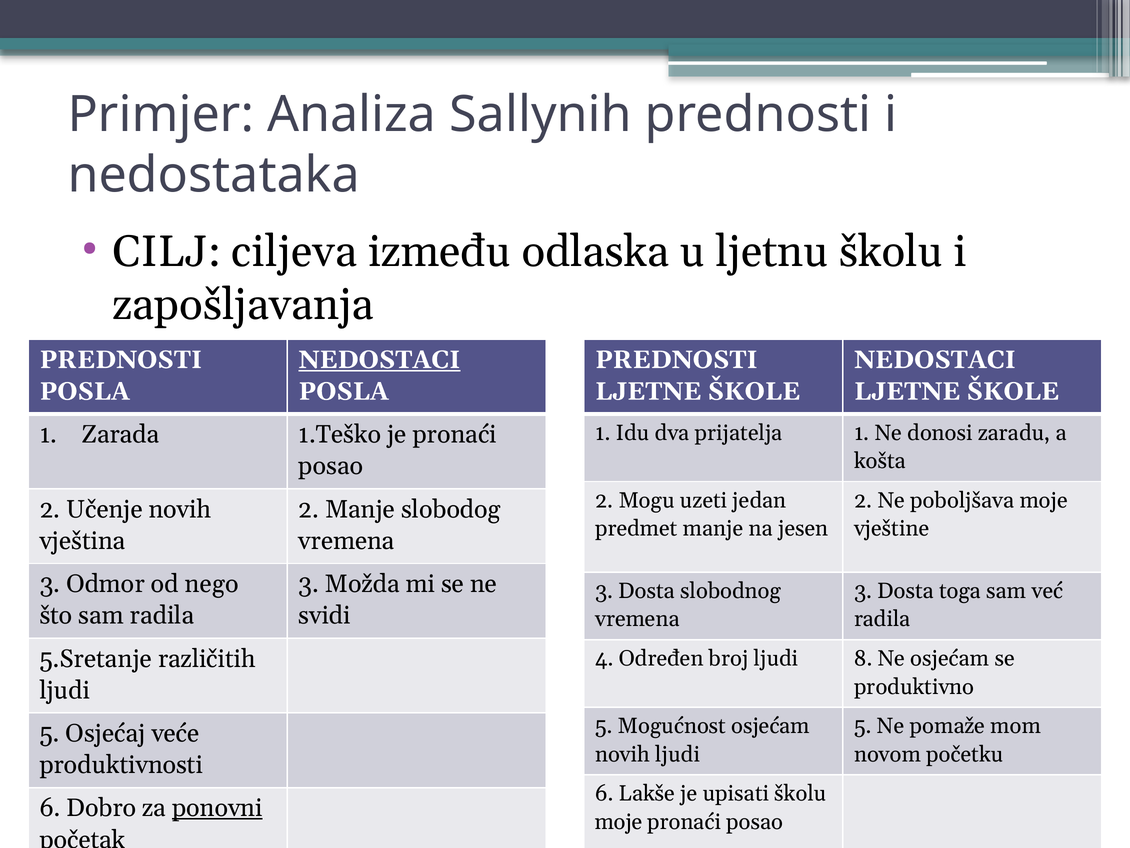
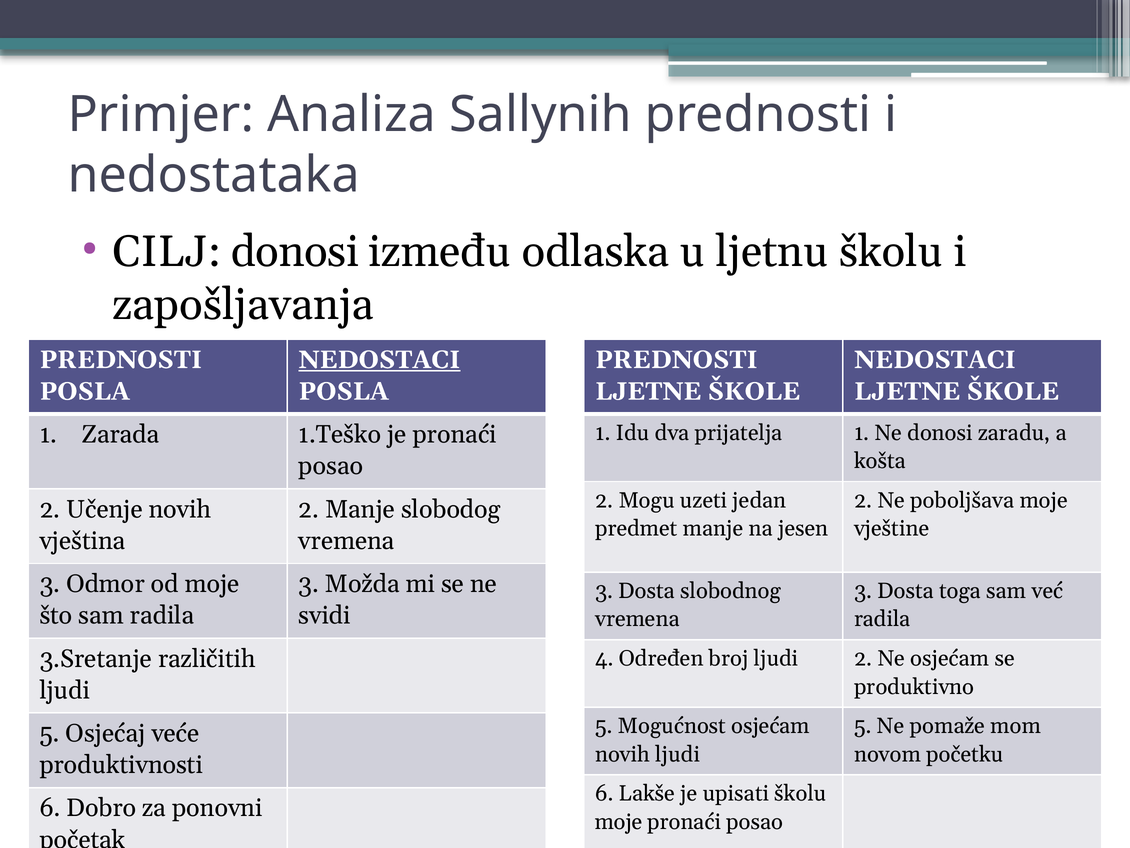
CILJ ciljeva: ciljeva -> donosi (295, 252)
od nego: nego -> moje (212, 584)
5.Sretanje: 5.Sretanje -> 3.Sretanje (96, 658)
ljudi 8: 8 -> 2 (863, 658)
ponovni underline: present -> none (217, 808)
